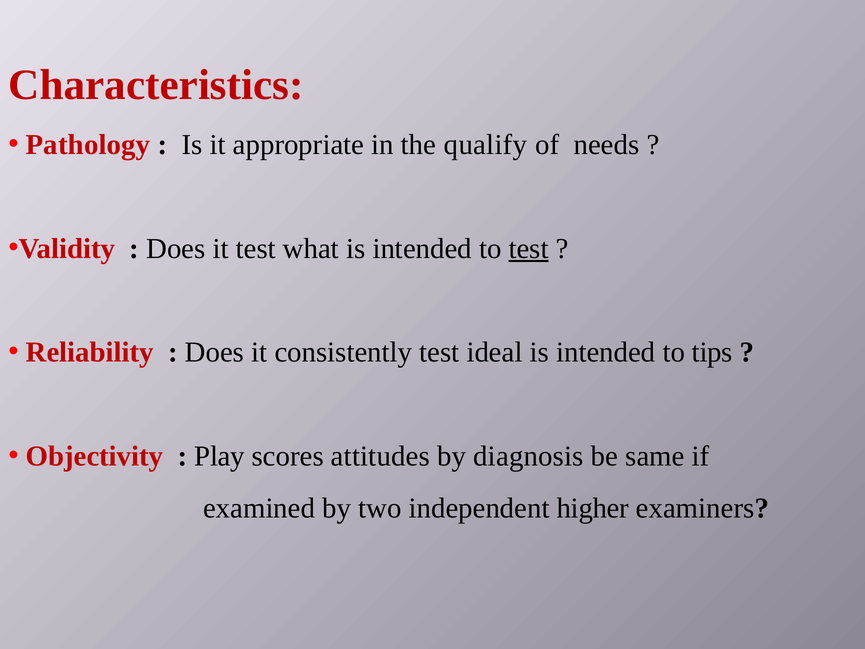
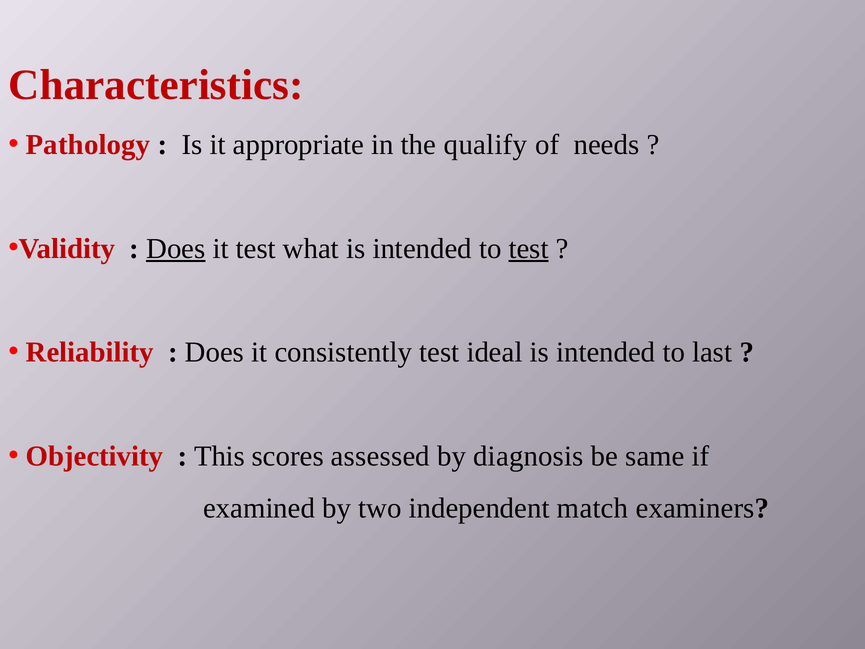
Does underline: none -> present (176, 248)
tips: tips -> last (712, 352)
Play: Play -> This (220, 456)
attitudes: attitudes -> assessed (380, 456)
higher: higher -> match (593, 508)
